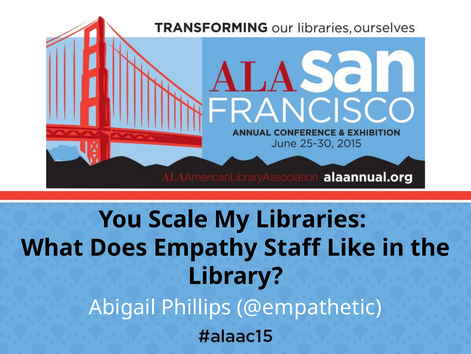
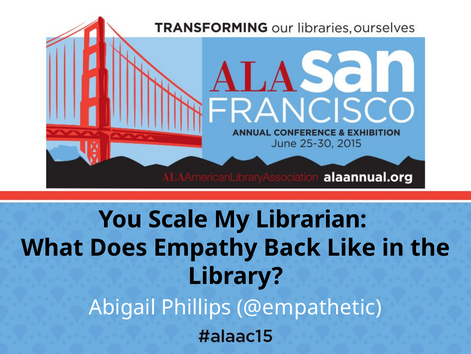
Libraries: Libraries -> Librarian (311, 219)
Staff: Staff -> Back (292, 247)
